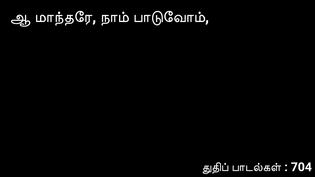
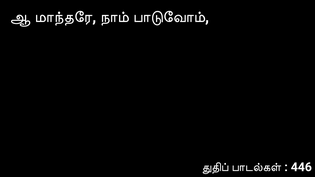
704: 704 -> 446 (301, 167)
